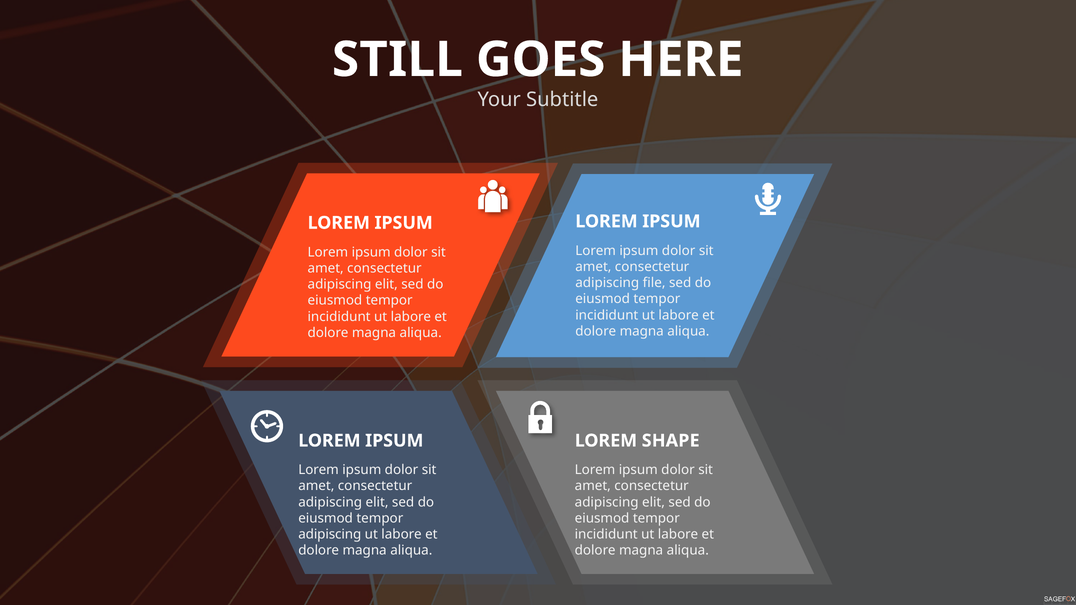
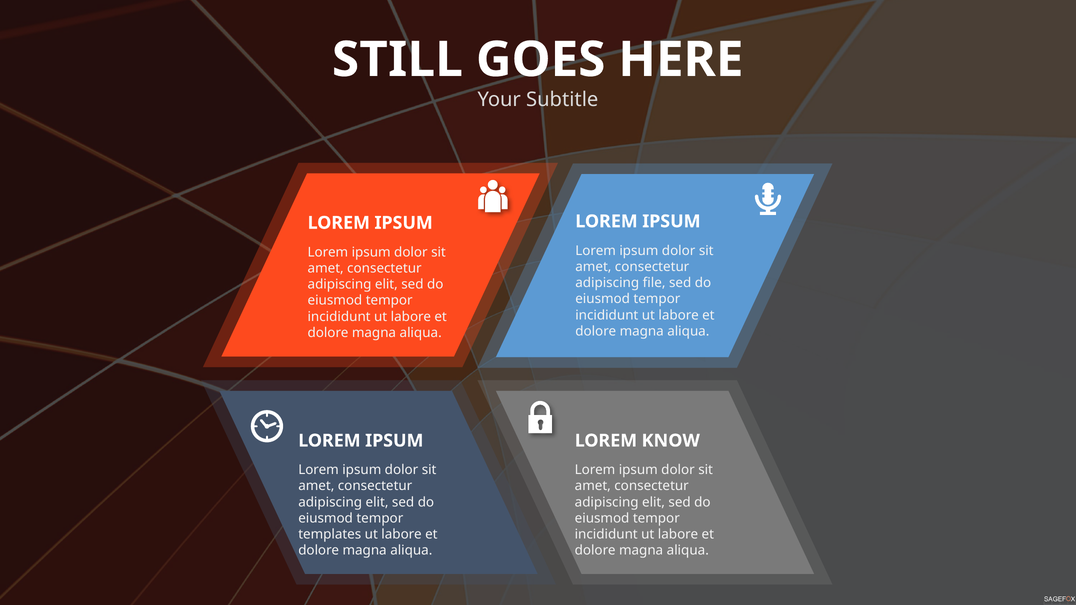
SHAPE: SHAPE -> KNOW (671, 441)
adipiscing: adipiscing -> templates (330, 535)
